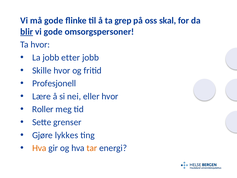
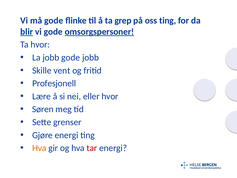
oss skal: skal -> ting (168, 21)
omsorgspersoner underline: none -> present (99, 32)
jobb etter: etter -> gode (71, 57)
Skille hvor: hvor -> vent (62, 70)
Roller: Roller -> Søren (43, 109)
Gjøre lykkes: lykkes -> energi (67, 135)
tar colour: orange -> red (92, 148)
